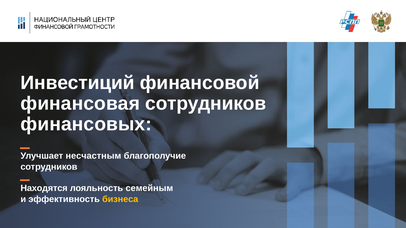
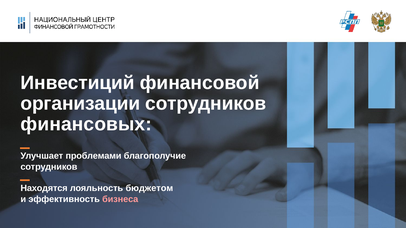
финансовая: финансовая -> организации (80, 104)
несчастным: несчастным -> проблемами (93, 156)
семейным: семейным -> бюджетом (149, 189)
бизнеса colour: yellow -> pink (120, 199)
